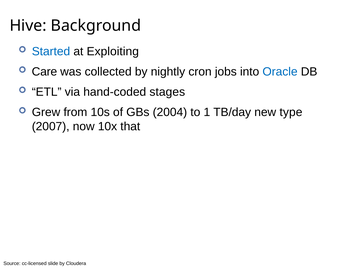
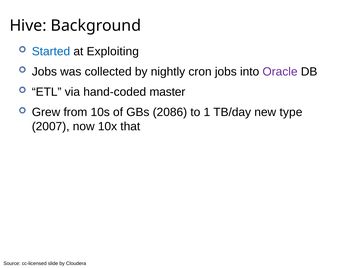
Care: Care -> Jobs (44, 72)
Oracle colour: blue -> purple (280, 72)
stages: stages -> master (167, 92)
2004: 2004 -> 2086 (170, 112)
